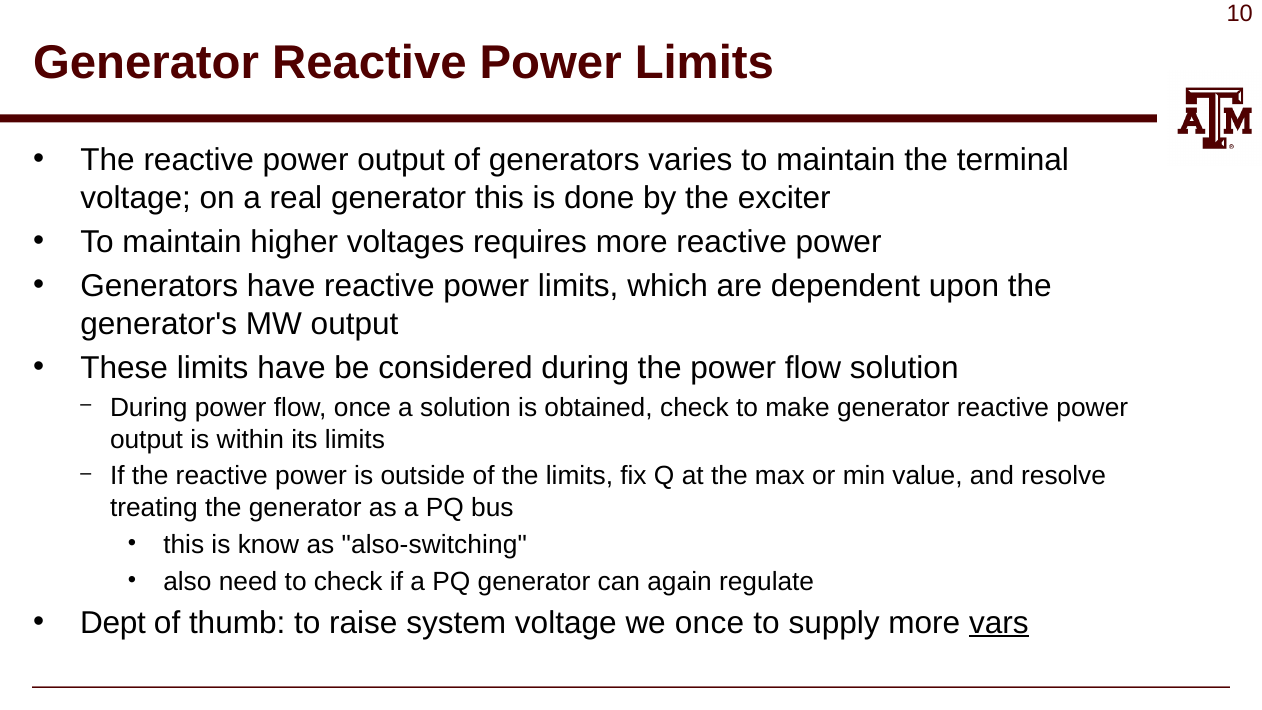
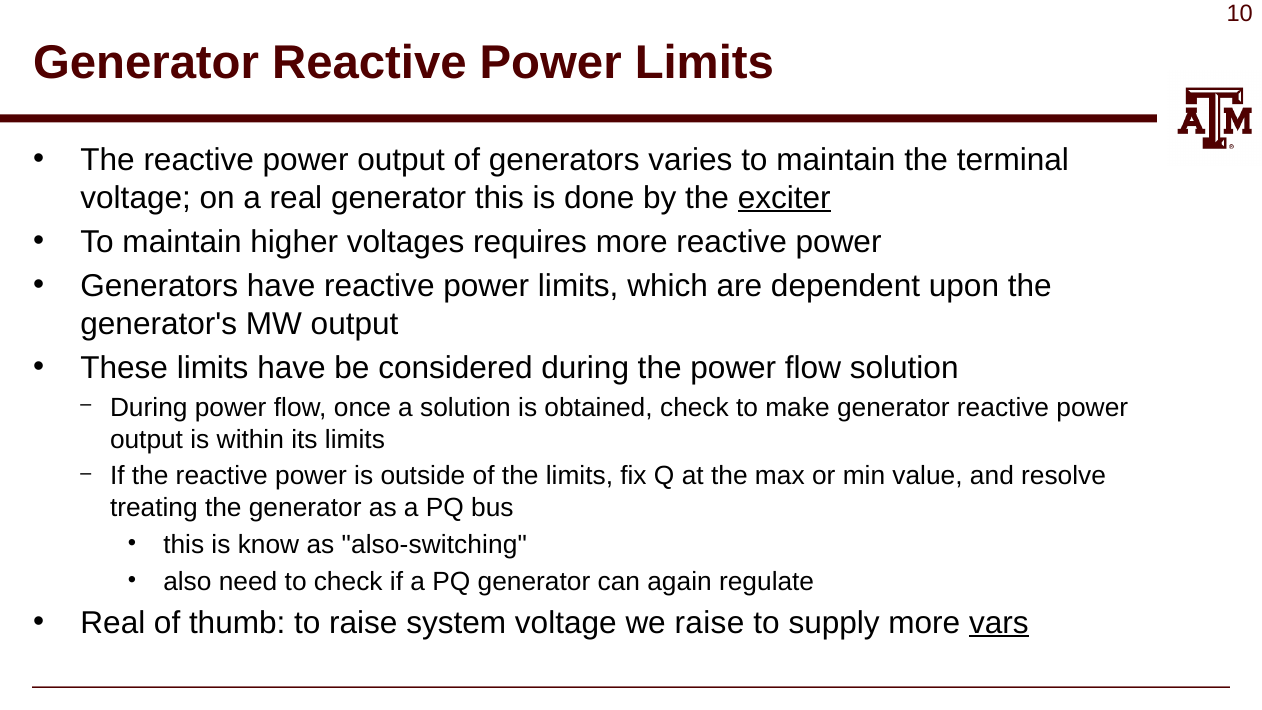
exciter underline: none -> present (784, 198)
Dept: Dept -> Real (113, 623)
we once: once -> raise (709, 623)
